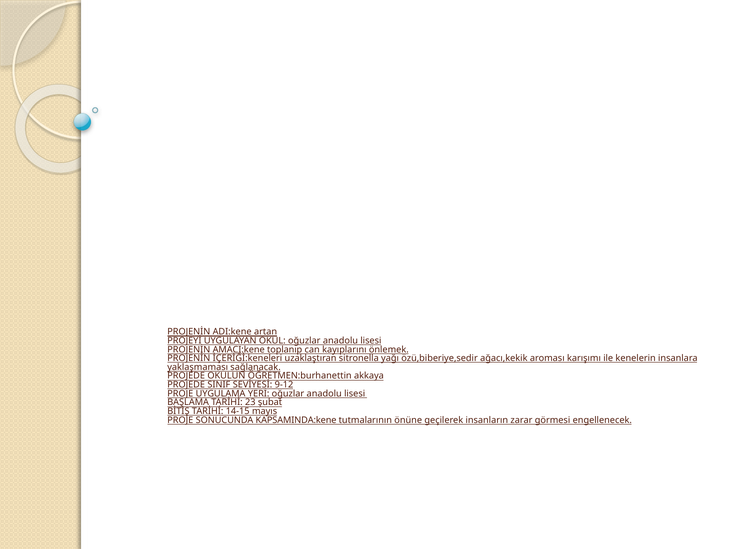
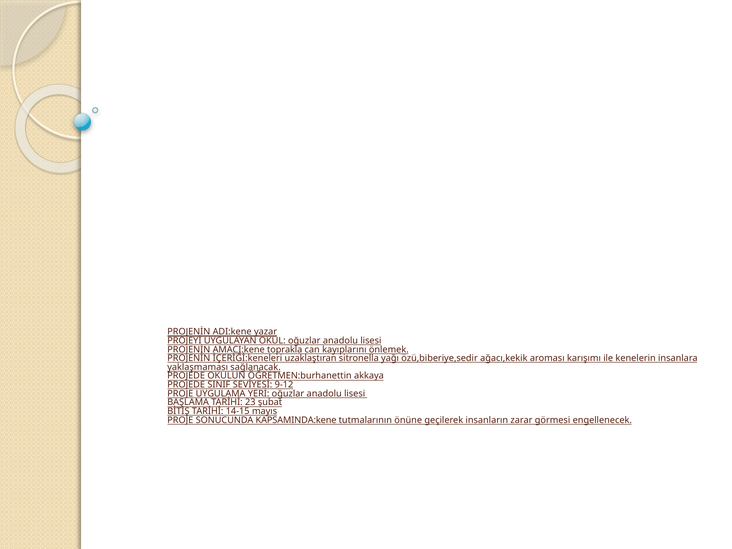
artan: artan -> yazar (266, 332)
toplanıp: toplanıp -> toprakla (285, 349)
